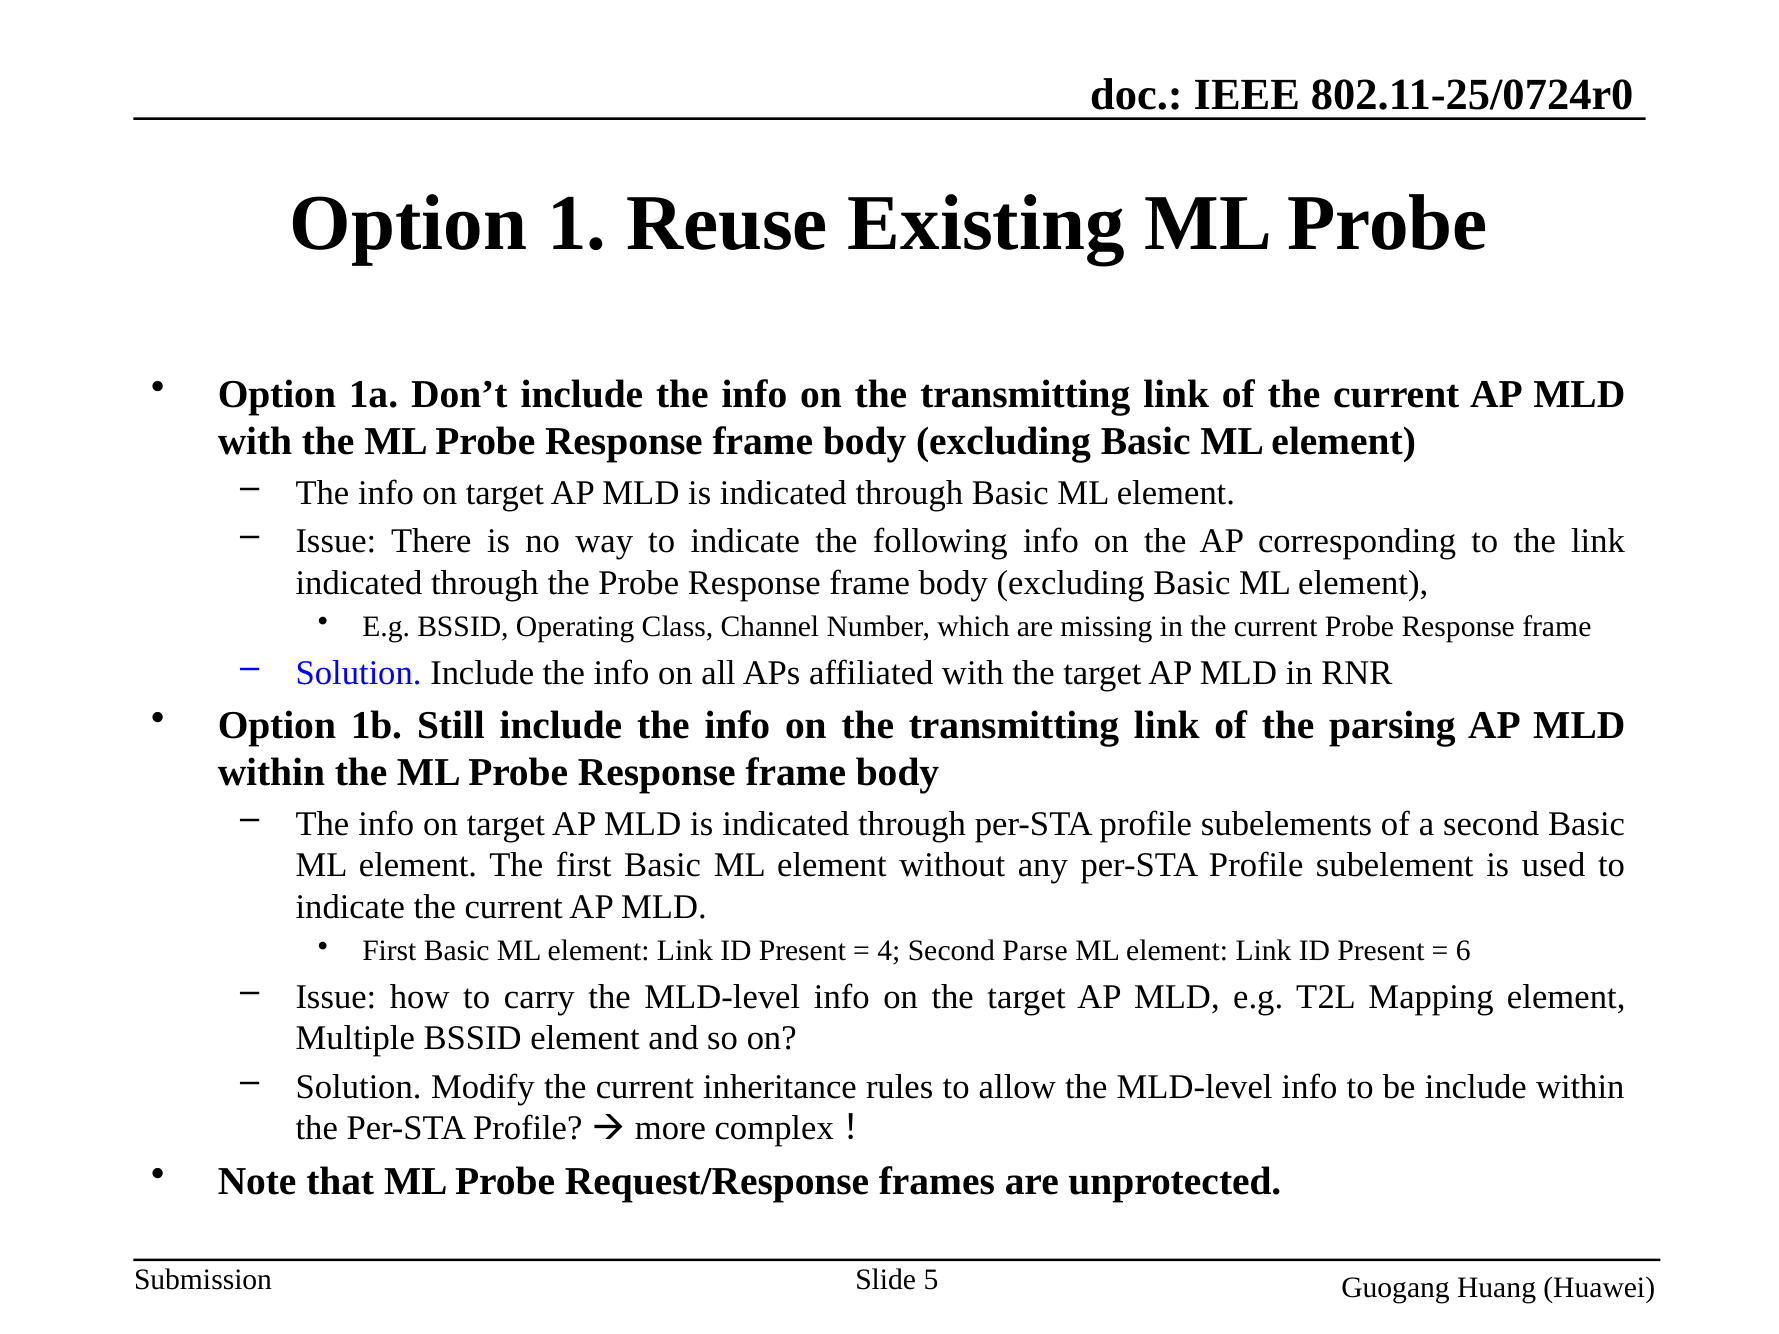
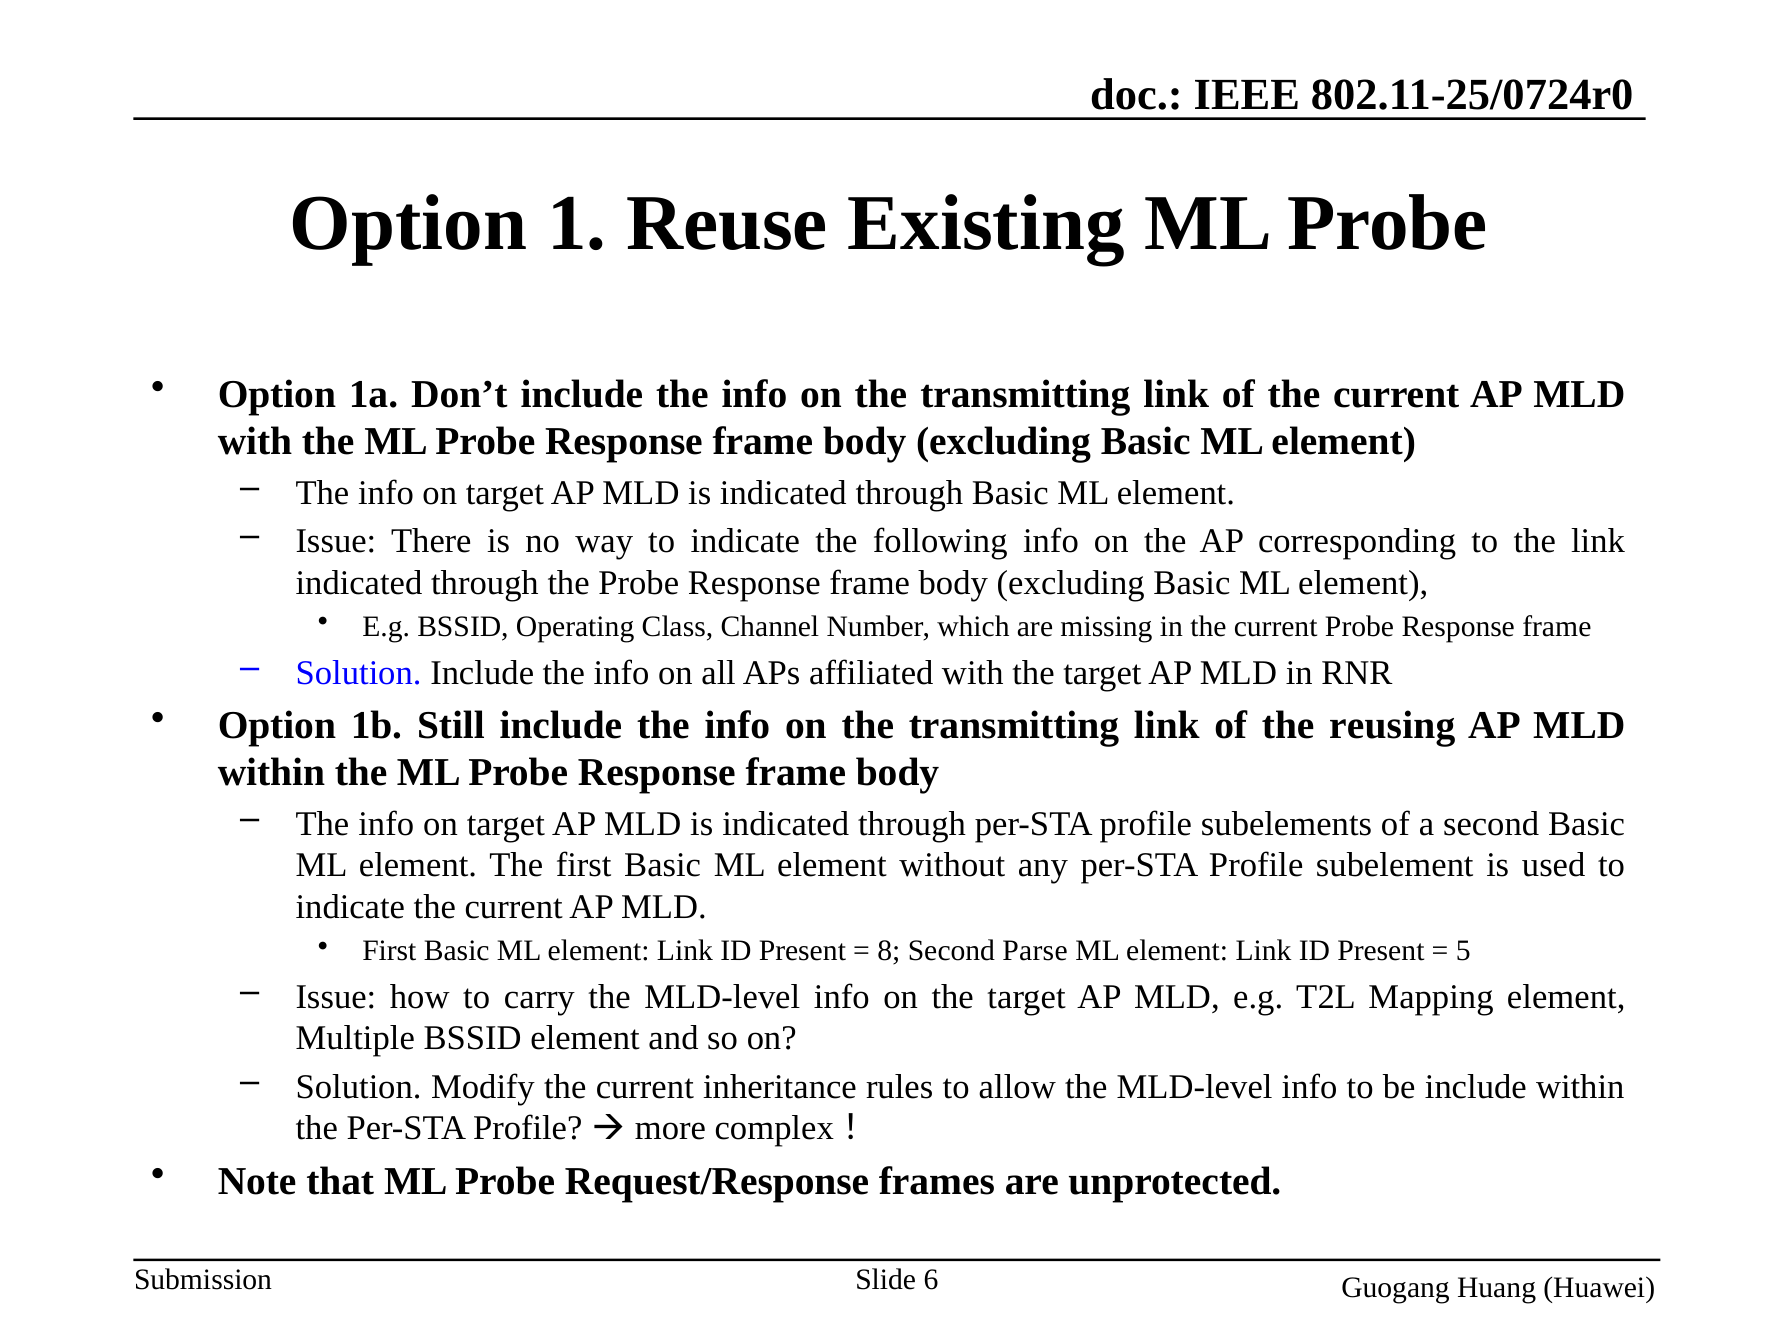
parsing: parsing -> reusing (1392, 726)
4: 4 -> 8 (889, 951)
6: 6 -> 5 (1463, 951)
5: 5 -> 6 (931, 1280)
